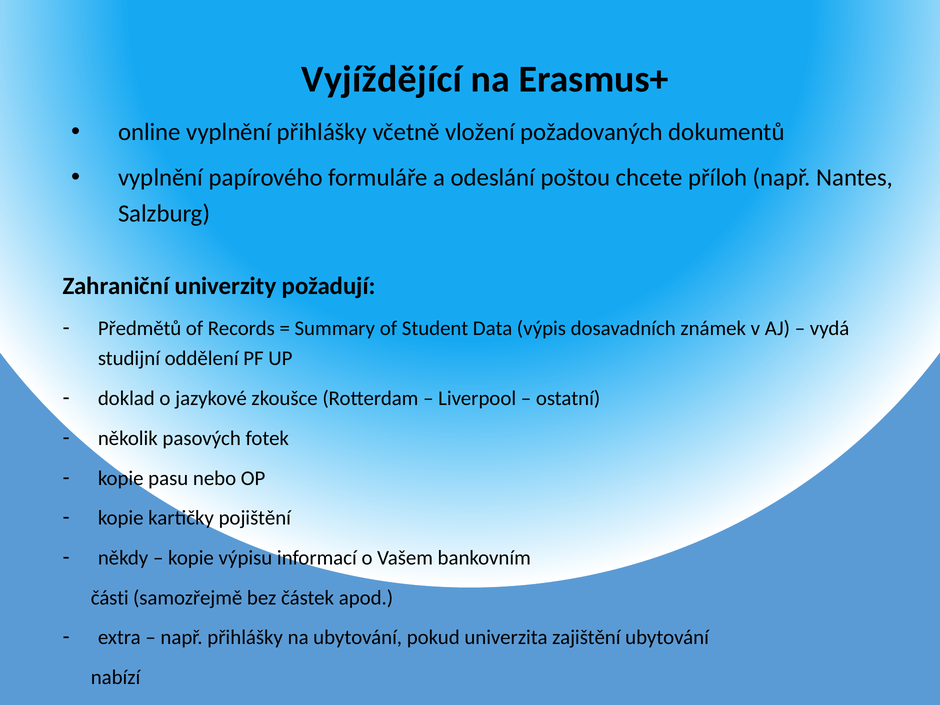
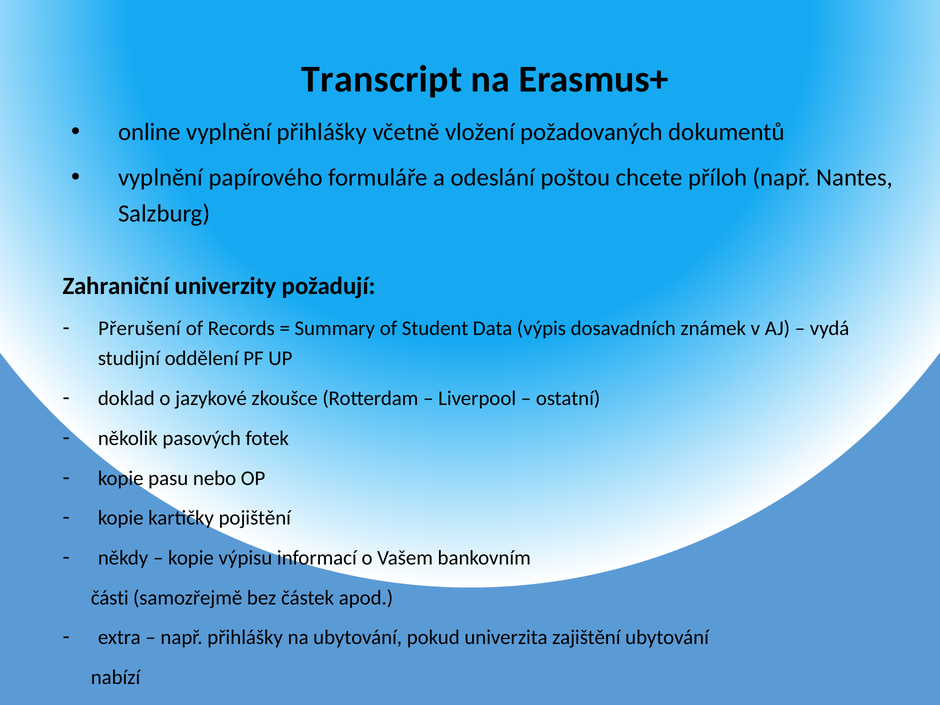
Vyjíždějící: Vyjíždějící -> Transcript (382, 79)
Předmětů: Předmětů -> Přerušení (139, 329)
